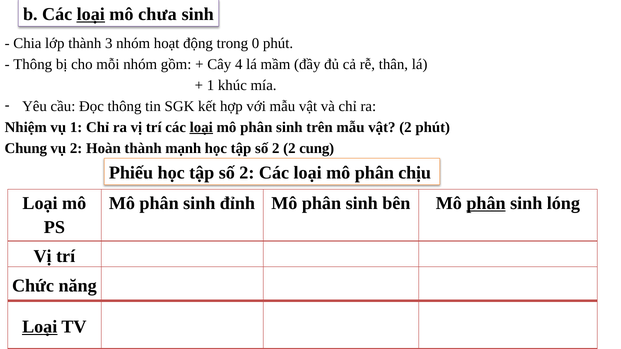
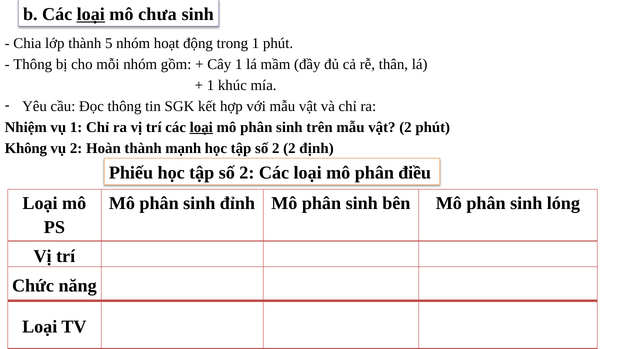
3: 3 -> 5 (109, 44)
trong 0: 0 -> 1 (256, 44)
Cây 4: 4 -> 1 (239, 64)
Chung: Chung -> Không (26, 148)
cung: cung -> định (317, 148)
chịu: chịu -> điều (415, 173)
phân underline: present -> none (486, 203)
Loại underline: present -> none (40, 327)
